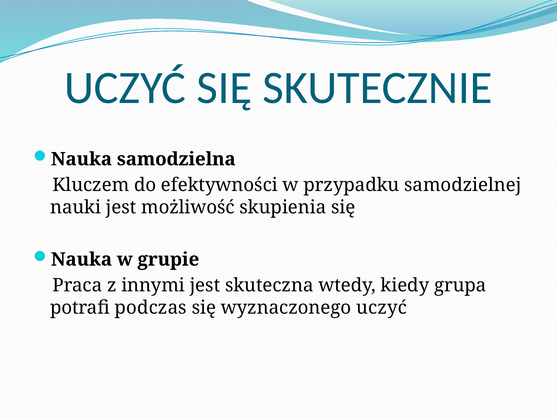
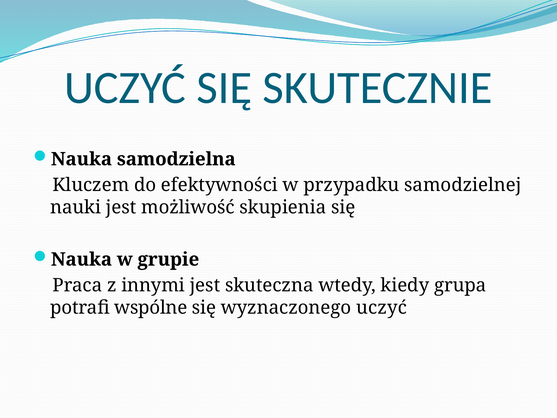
podczas: podczas -> wspólne (151, 308)
